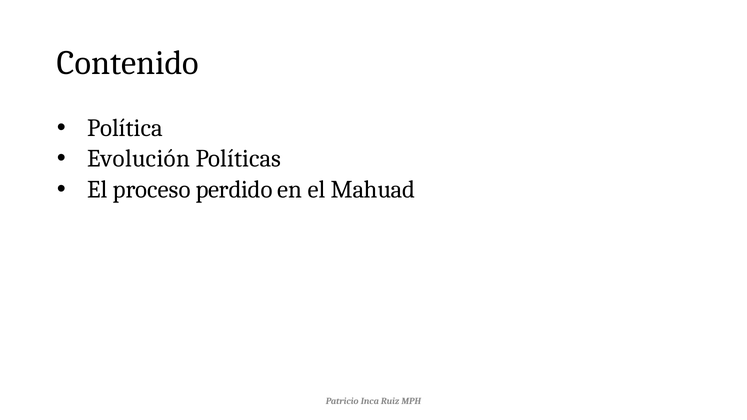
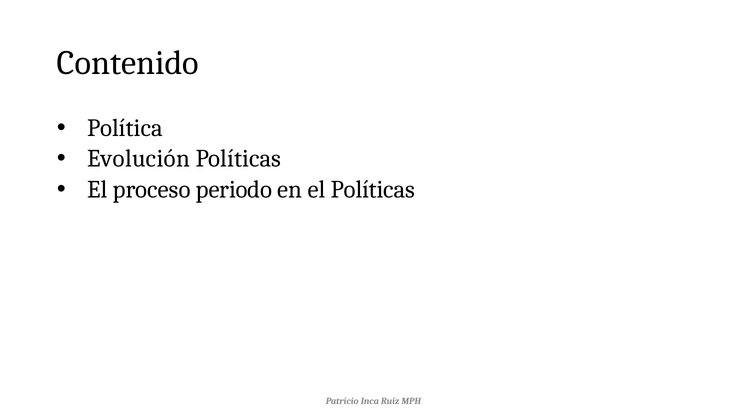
perdido: perdido -> periodo (234, 190)
el Mahuad: Mahuad -> Políticas (373, 190)
